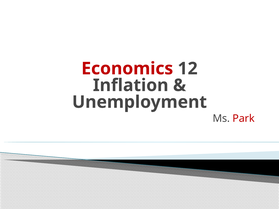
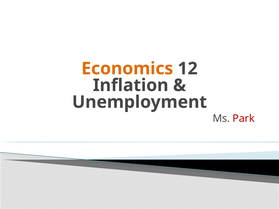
Economics colour: red -> orange (127, 69)
